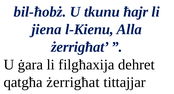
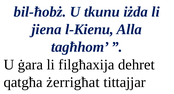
ħajr: ħajr -> iżda (136, 12)
żerrigħat: żerrigħat -> tagħhom (80, 47)
